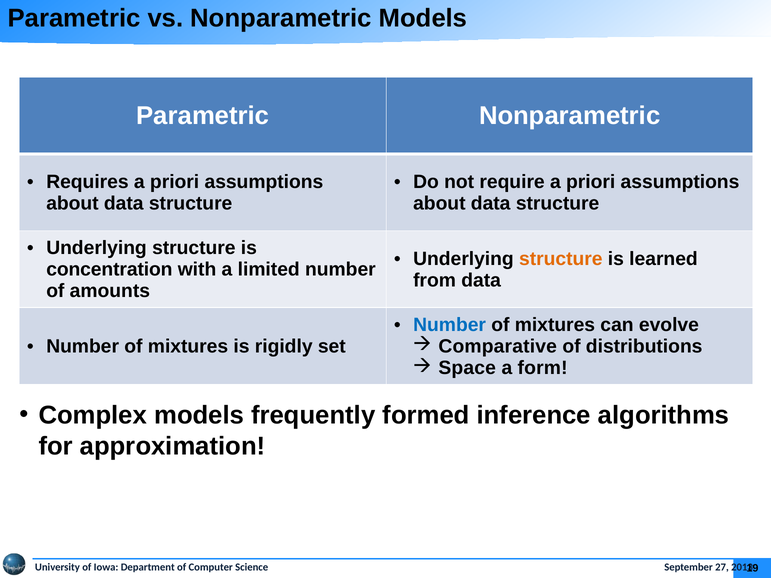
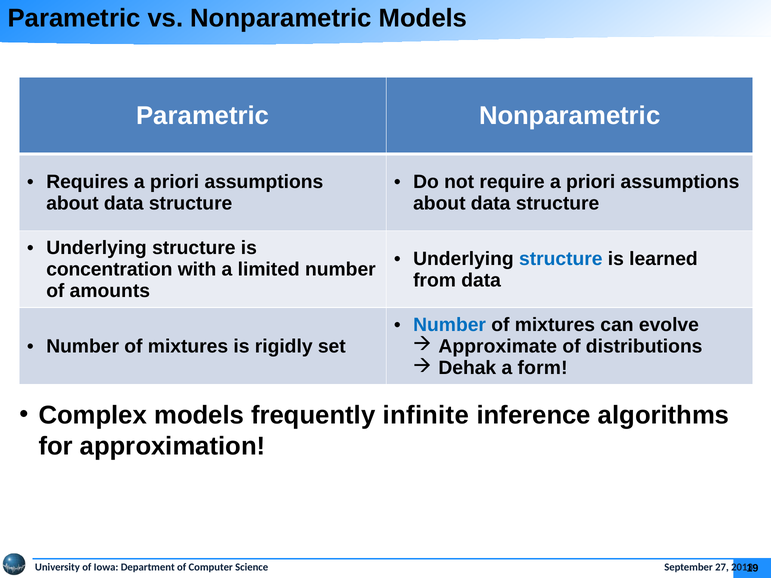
structure colour: orange -> blue (561, 259)
Comparative: Comparative -> Approximate (498, 346)
Space: Space -> Dehak (467, 368)
formed: formed -> infinite (426, 416)
